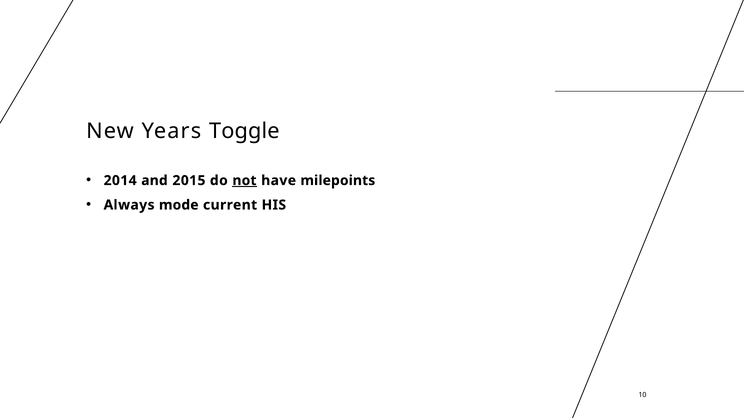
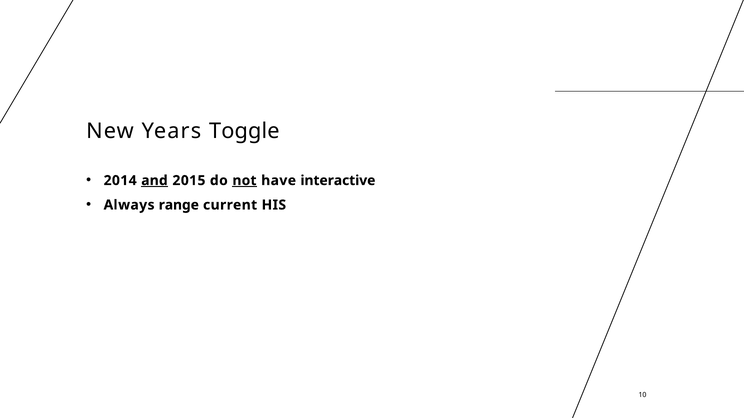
and underline: none -> present (154, 181)
milepoints: milepoints -> interactive (338, 181)
mode: mode -> range (179, 205)
